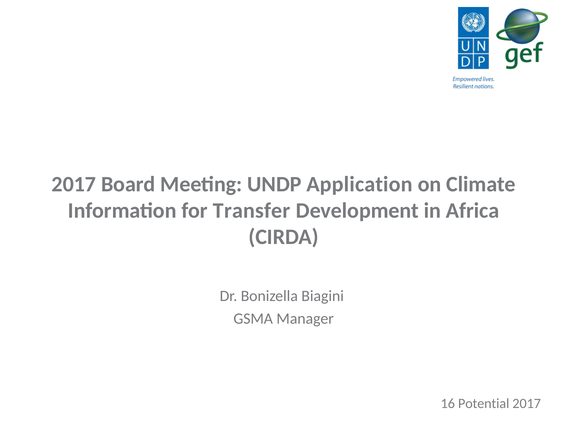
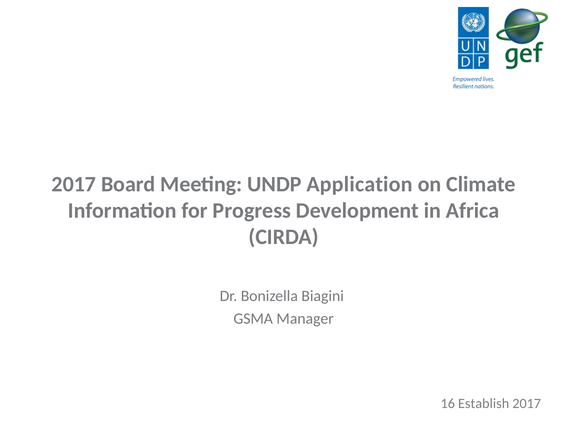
Transfer: Transfer -> Progress (252, 211)
Potential: Potential -> Establish (484, 403)
